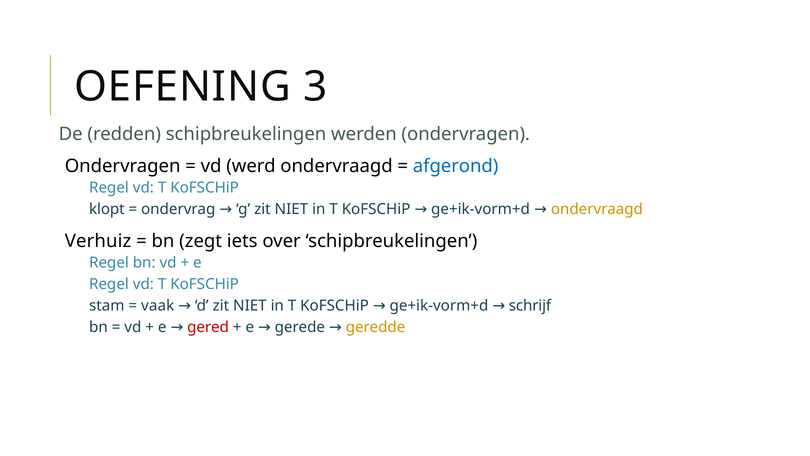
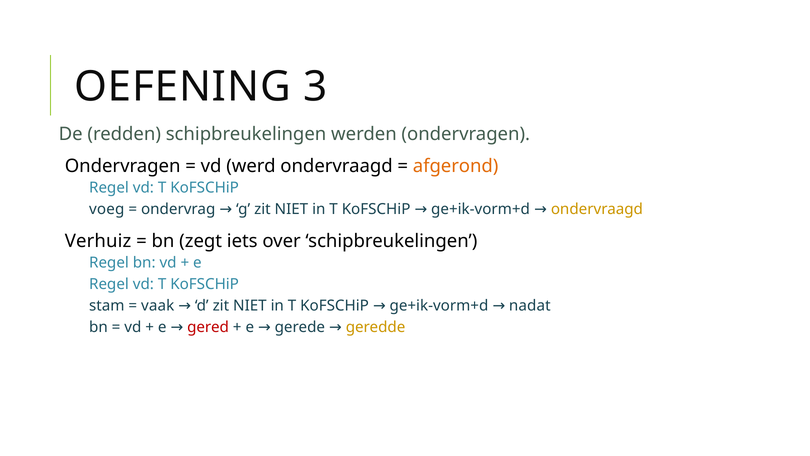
afgerond colour: blue -> orange (456, 166)
klopt: klopt -> voeg (107, 209)
schrijf: schrijf -> nadat (530, 305)
